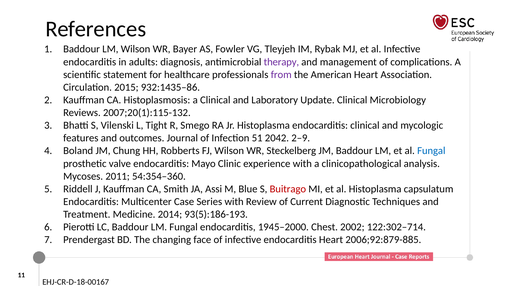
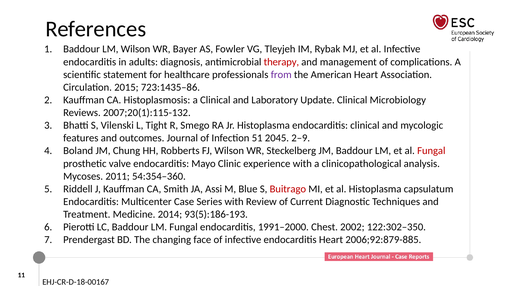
therapy colour: purple -> red (281, 62)
932:1435–86: 932:1435–86 -> 723:1435–86 (170, 87)
2042: 2042 -> 2045 (277, 138)
Fungal colour: blue -> red (431, 151)
1945–2000: 1945–2000 -> 1991–2000 (283, 227)
122:302–714: 122:302–714 -> 122:302–350 (396, 227)
